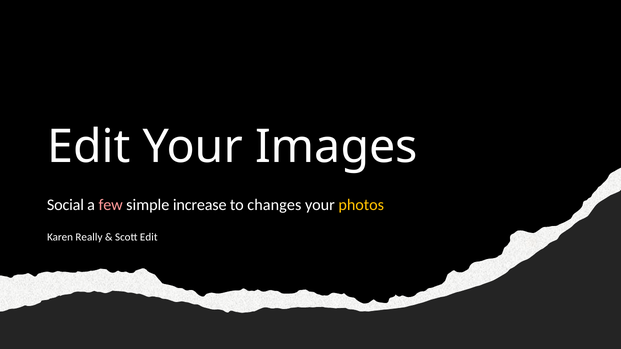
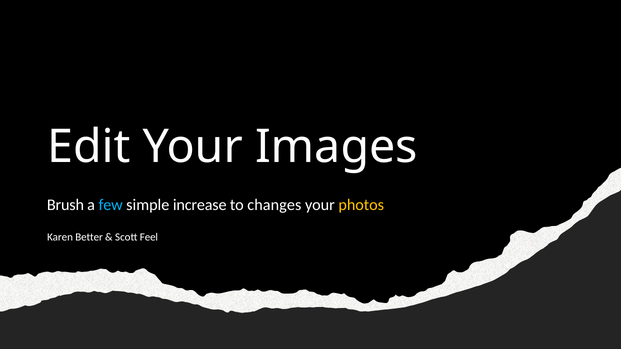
Social: Social -> Brush (65, 205)
few colour: pink -> light blue (111, 205)
Really: Really -> Better (89, 238)
Scott Edit: Edit -> Feel (149, 238)
